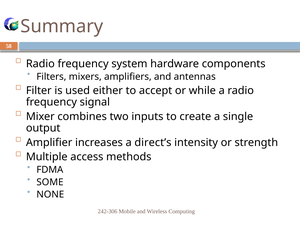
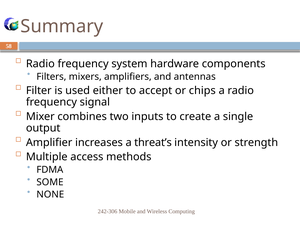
while: while -> chips (202, 90)
direct’s: direct’s -> threat’s (153, 142)
